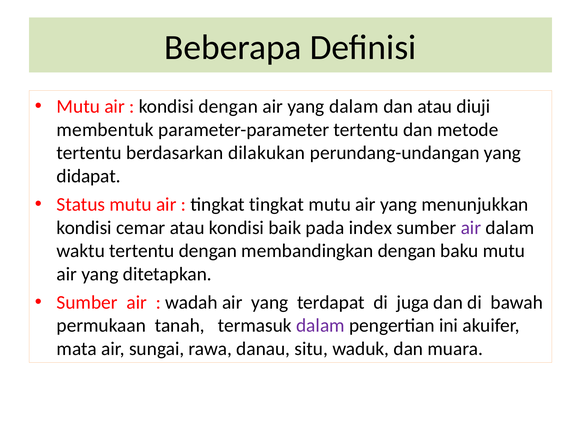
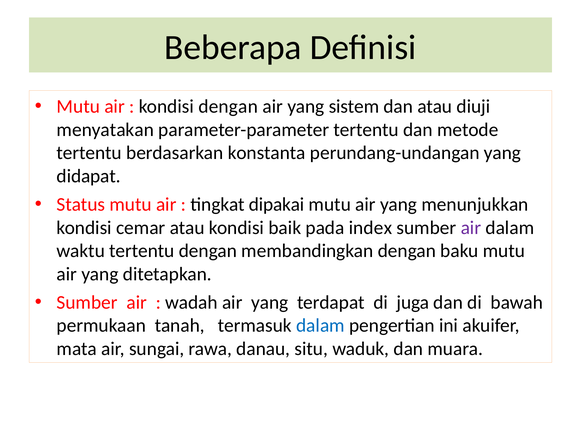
yang dalam: dalam -> sistem (354, 107)
membentuk: membentuk -> menyatakan (105, 130)
dilakukan: dilakukan -> konstanta (267, 153)
tingkat tingkat: tingkat -> dipakai (277, 205)
dalam colour: purple -> blue (320, 326)
